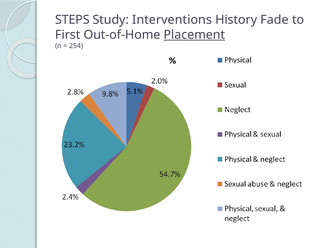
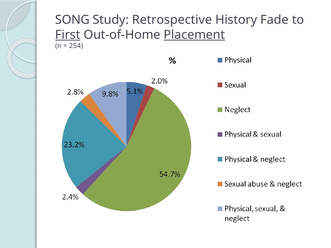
STEPS: STEPS -> SONG (72, 20)
Interventions: Interventions -> Retrospective (172, 20)
First underline: none -> present (68, 35)
